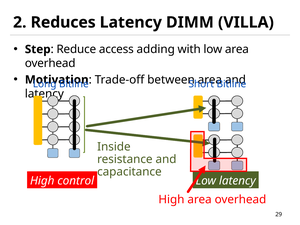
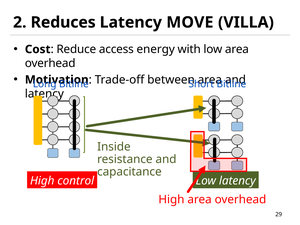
DIMM: DIMM -> MOVE (190, 22)
Step: Step -> Cost (38, 49)
adding: adding -> energy (156, 49)
